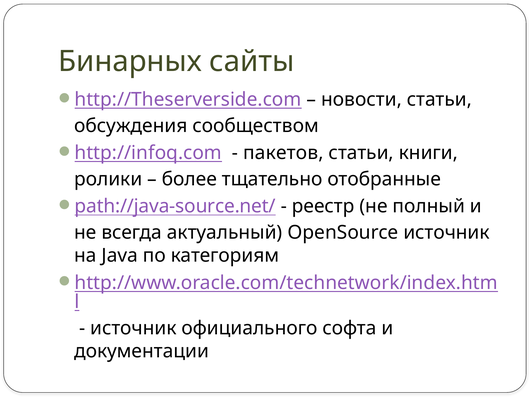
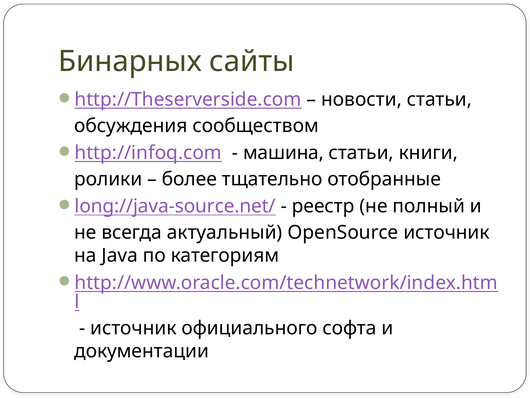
пакетов: пакетов -> машина (283, 153)
path://java-source.net/: path://java-source.net/ -> long://java-source.net/ (175, 206)
